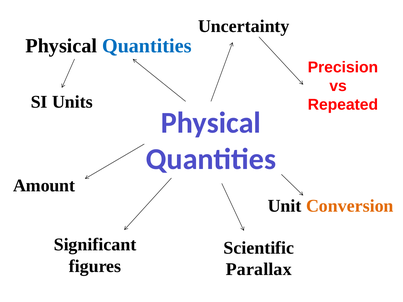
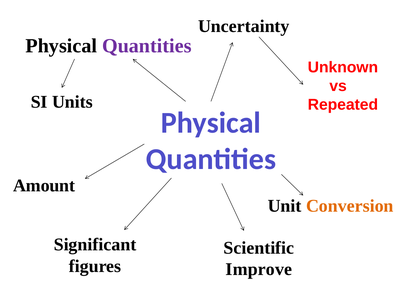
Quantities colour: blue -> purple (147, 46)
Precision: Precision -> Unknown (343, 67)
Parallax: Parallax -> Improve (259, 269)
